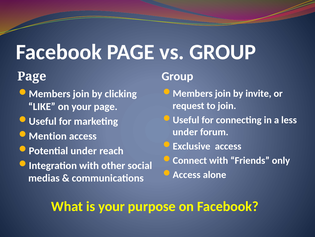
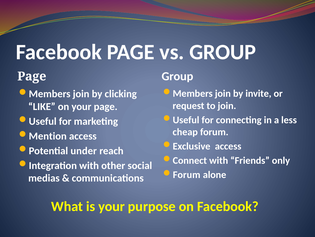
under: under -> cheap (185, 132)
Access: Access -> Forum (187, 174)
